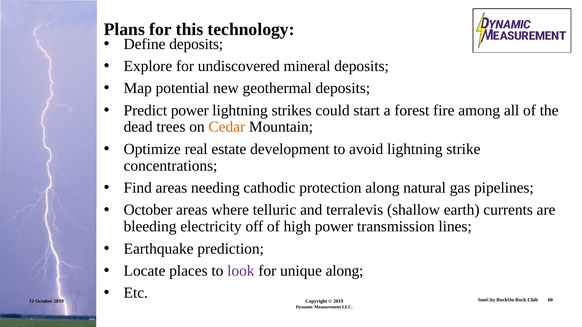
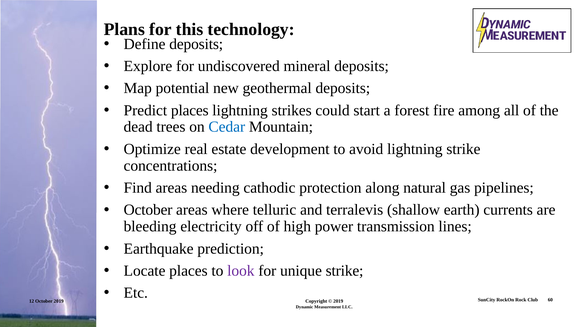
Predict power: power -> places (190, 110)
Cedar colour: orange -> blue (227, 127)
unique along: along -> strike (345, 271)
